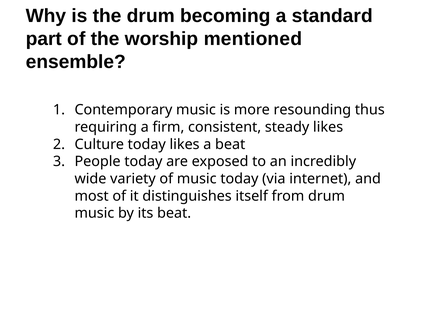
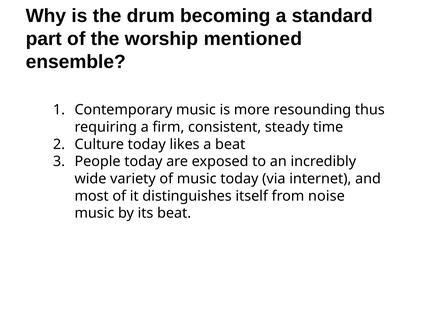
steady likes: likes -> time (328, 127)
from drum: drum -> noise (326, 196)
